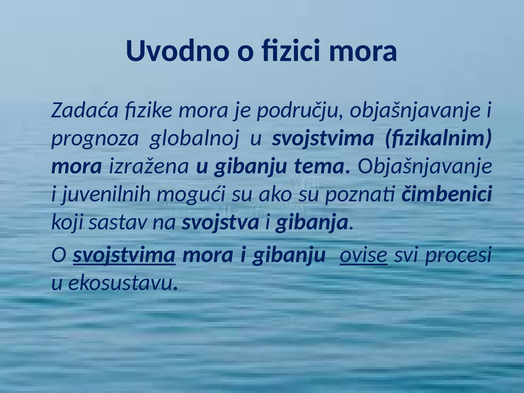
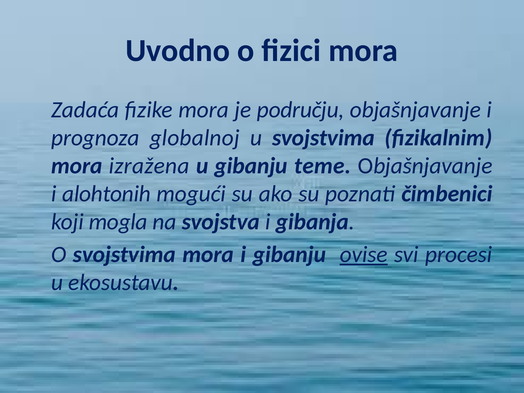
tema: tema -> teme (323, 166)
juvenilnih: juvenilnih -> alohtonih (107, 194)
sastav: sastav -> mogla (118, 222)
svojstvima underline: present -> none (124, 254)
